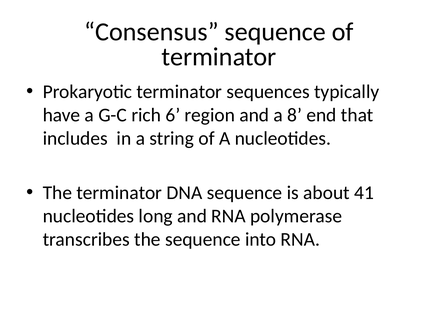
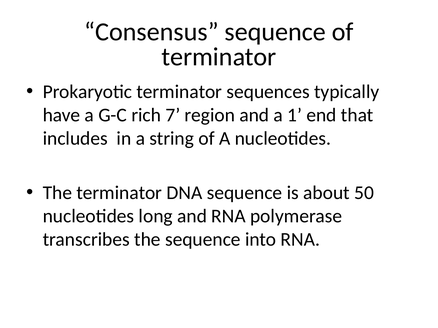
6: 6 -> 7 (173, 115)
8: 8 -> 1 (295, 115)
41: 41 -> 50 (364, 193)
